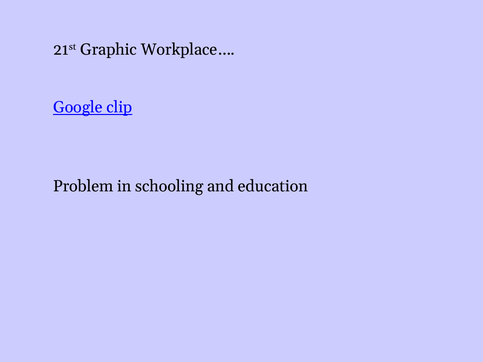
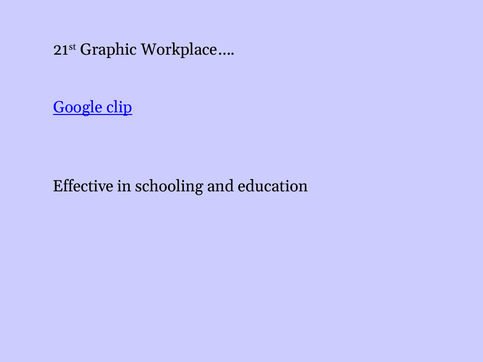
Problem: Problem -> Effective (83, 186)
